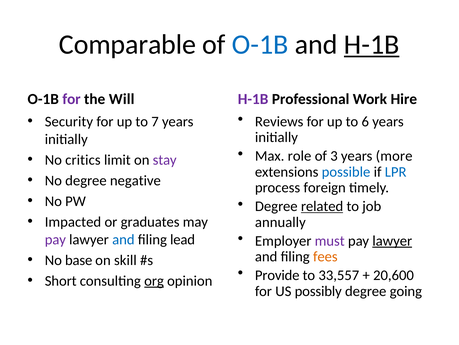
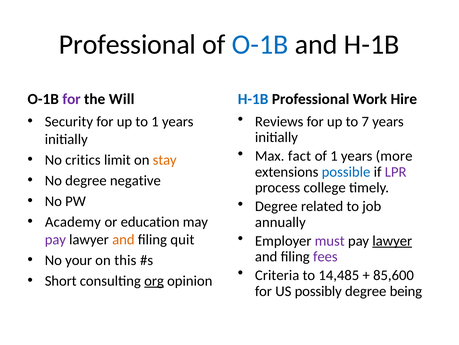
Comparable: Comparable -> Professional (128, 44)
H-1B underline: present -> none (372, 44)
H-1B colour: purple -> blue (253, 99)
6: 6 -> 7 (365, 121)
to 7: 7 -> 1 (155, 121)
role: role -> fact (299, 156)
of 3: 3 -> 1 (334, 156)
stay colour: purple -> orange (165, 160)
LPR colour: blue -> purple (396, 172)
foreign: foreign -> college (325, 187)
related underline: present -> none (322, 206)
Impacted: Impacted -> Academy (73, 221)
graduates: graduates -> education (150, 221)
and colour: blue -> orange (123, 239)
lead: lead -> quit (182, 239)
fees colour: orange -> purple (325, 256)
base: base -> your (79, 260)
skill: skill -> this (125, 260)
Provide: Provide -> Criteria (277, 275)
33,557: 33,557 -> 14,485 (339, 275)
20,600: 20,600 -> 85,600 (394, 275)
going: going -> being (406, 291)
